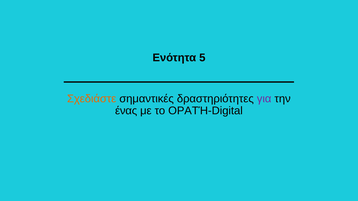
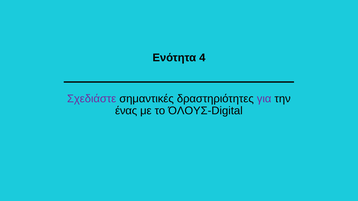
5: 5 -> 4 (202, 58)
Σχεδιάστε colour: orange -> purple (92, 99)
ΟΡΑΤΉ-Digital: ΟΡΑΤΉ-Digital -> ΌΛΟΥΣ-Digital (205, 111)
